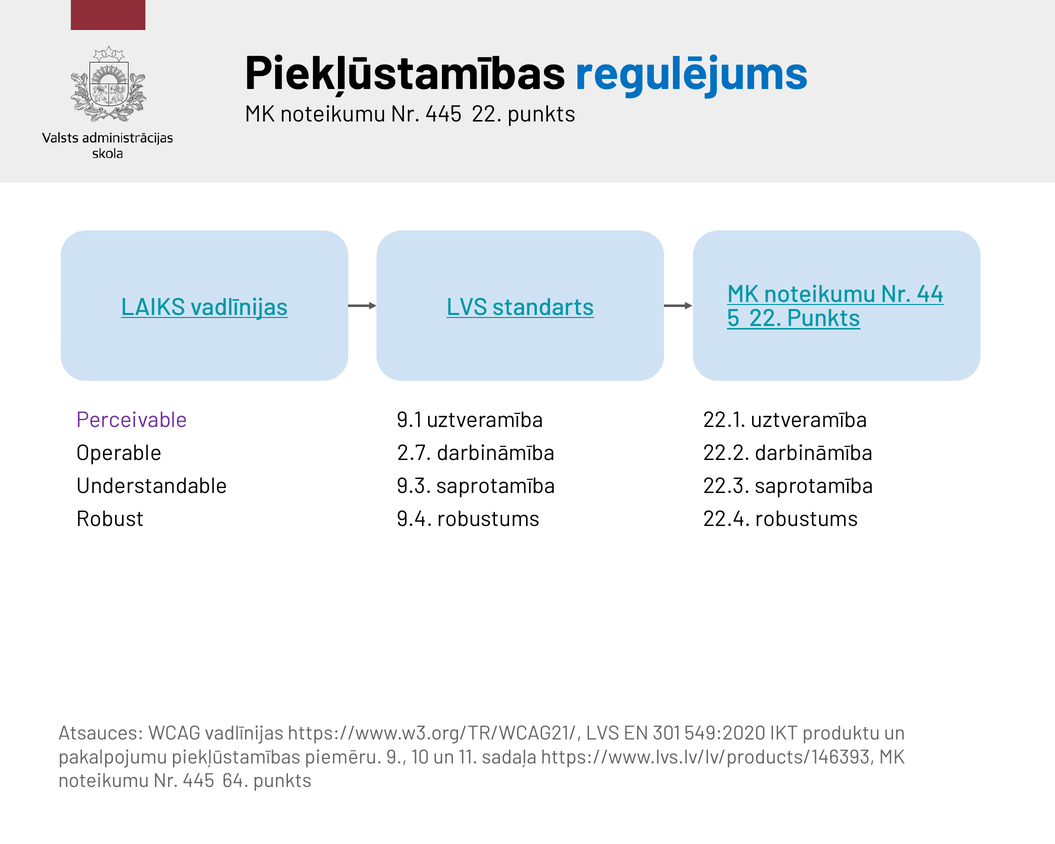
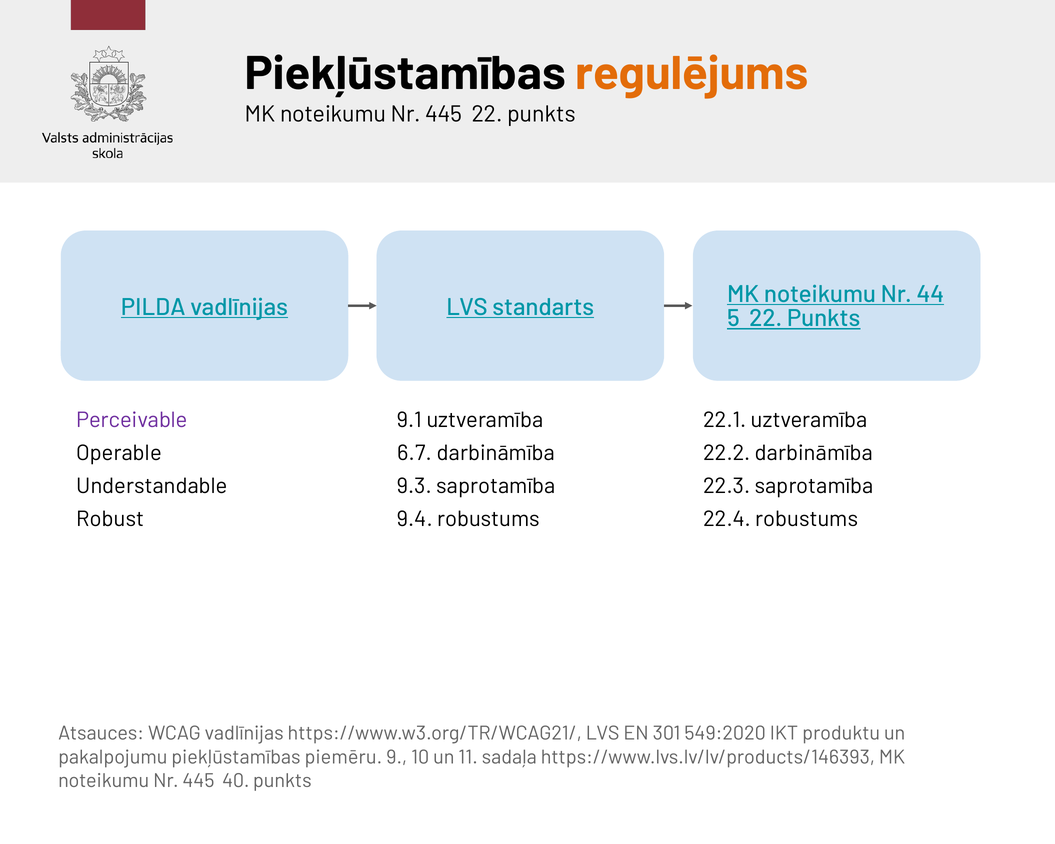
regulējums colour: blue -> orange (692, 73)
LAIKS: LAIKS -> PILDA (153, 307)
2.7: 2.7 -> 6.7 (415, 453)
64: 64 -> 40 (236, 781)
